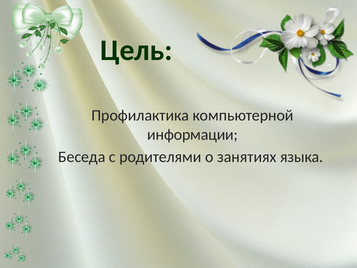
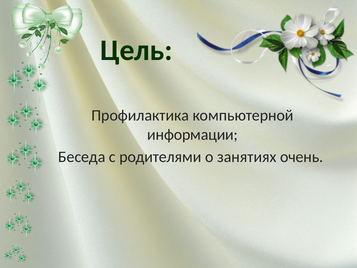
языка: языка -> очень (302, 157)
